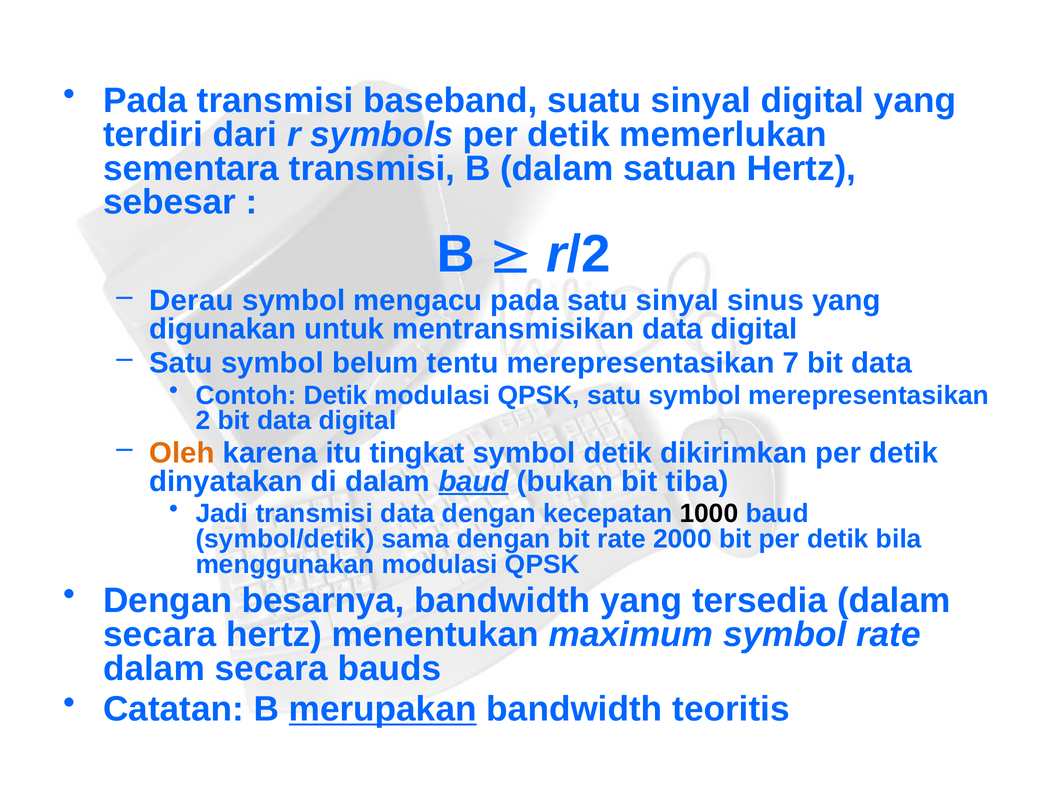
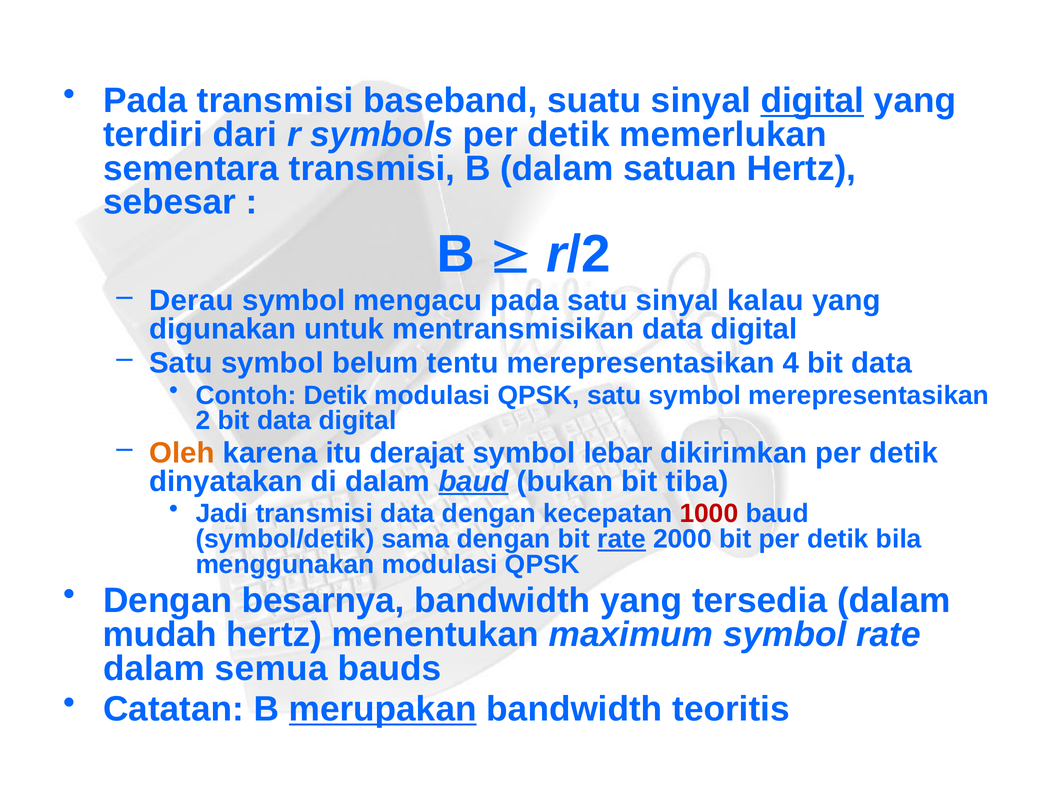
digital underline: none -> present (812, 101)
sinus: sinus -> kalau (765, 301)
7: 7 -> 4 (791, 363)
tingkat: tingkat -> derajat (417, 453)
symbol detik: detik -> lebar (618, 453)
1000 colour: black -> red (709, 514)
rate underline: none -> present (622, 539)
secara: secara -> mudah (160, 634)
secara: secara -> semua (271, 668)
